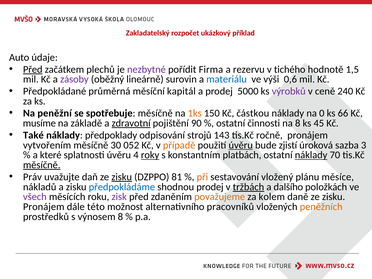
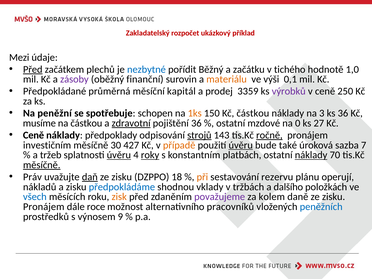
Auto: Auto -> Mezi (19, 57)
nezbytné colour: purple -> blue (146, 69)
Firma: Firma -> Běžný (211, 69)
rezervu: rezervu -> začátku (249, 69)
1,5: 1,5 -> 1,0 (352, 69)
lineárně: lineárně -> finanční (145, 79)
materiálu colour: blue -> orange (227, 79)
0,6: 0,6 -> 0,1 (290, 79)
5000: 5000 -> 3359 (248, 91)
240: 240 -> 250 (345, 91)
spotřebuje měsíčně: měsíčně -> schopen (155, 113)
0: 0 -> 3 (322, 113)
ks 66: 66 -> 36 (343, 113)
na základě: základě -> částkou (86, 123)
pojištění 90: 90 -> 36 (196, 123)
činnosti: činnosti -> mzdové (264, 123)
na 8: 8 -> 0 (298, 123)
45: 45 -> 27 (319, 123)
Také: Také -> Ceně (34, 135)
strojů underline: none -> present (199, 135)
ročně underline: none -> present (269, 135)
vytvořením: vytvořením -> investičním (47, 145)
052: 052 -> 427 (131, 145)
zjistí: zjistí -> také (288, 145)
3: 3 -> 7 (364, 145)
které: které -> tržeb (51, 155)
úvěru underline: none -> present (119, 155)
daň underline: none -> present (90, 177)
zisku underline: present -> none (122, 177)
81: 81 -> 18 (177, 177)
vložený: vložený -> rezervu (277, 177)
měsíce: měsíce -> operují (338, 177)
shodnou prodej: prodej -> vklady (210, 187)
tržbách underline: present -> none (248, 187)
všech colour: purple -> blue (35, 197)
zisk colour: purple -> orange (119, 197)
považujeme colour: orange -> purple (220, 197)
této: této -> roce (96, 207)
peněžních colour: orange -> blue (321, 207)
výnosem 8: 8 -> 9 (120, 217)
